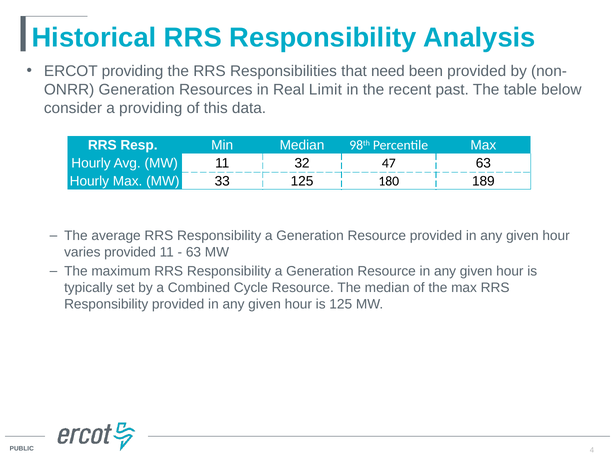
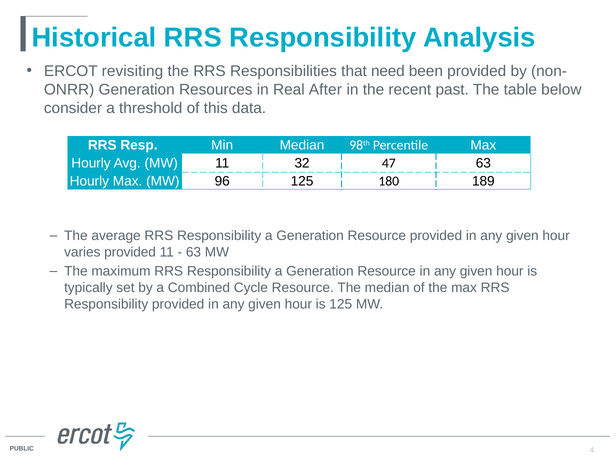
ERCOT providing: providing -> revisiting (132, 71)
Limit: Limit -> After (325, 89)
a providing: providing -> threshold (151, 108)
33: 33 -> 96 (222, 181)
